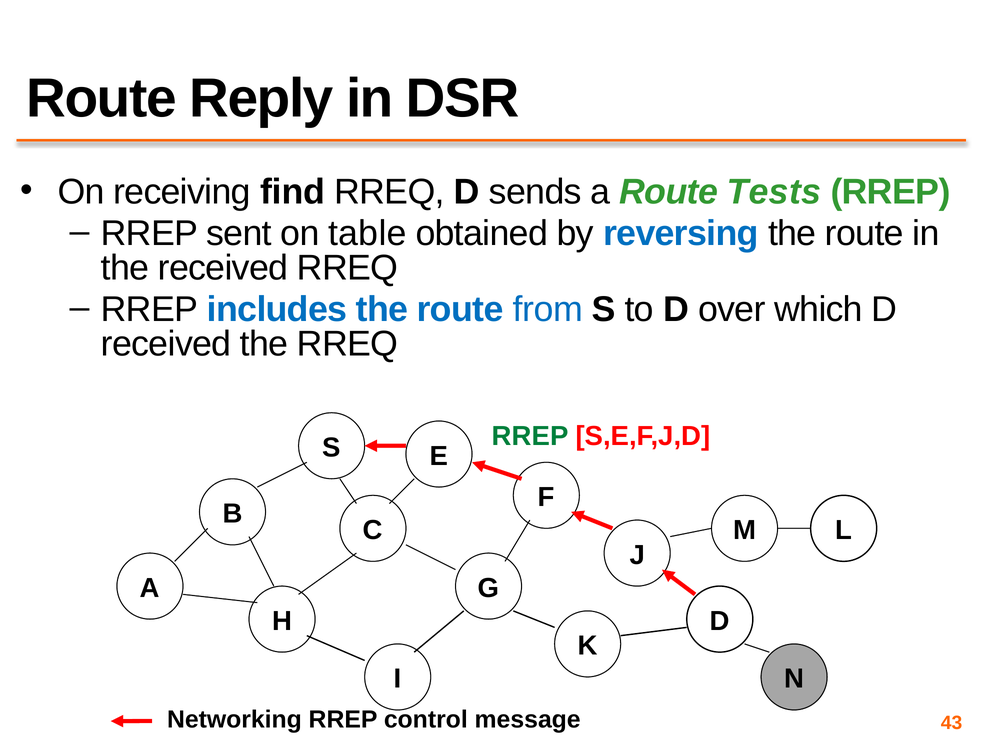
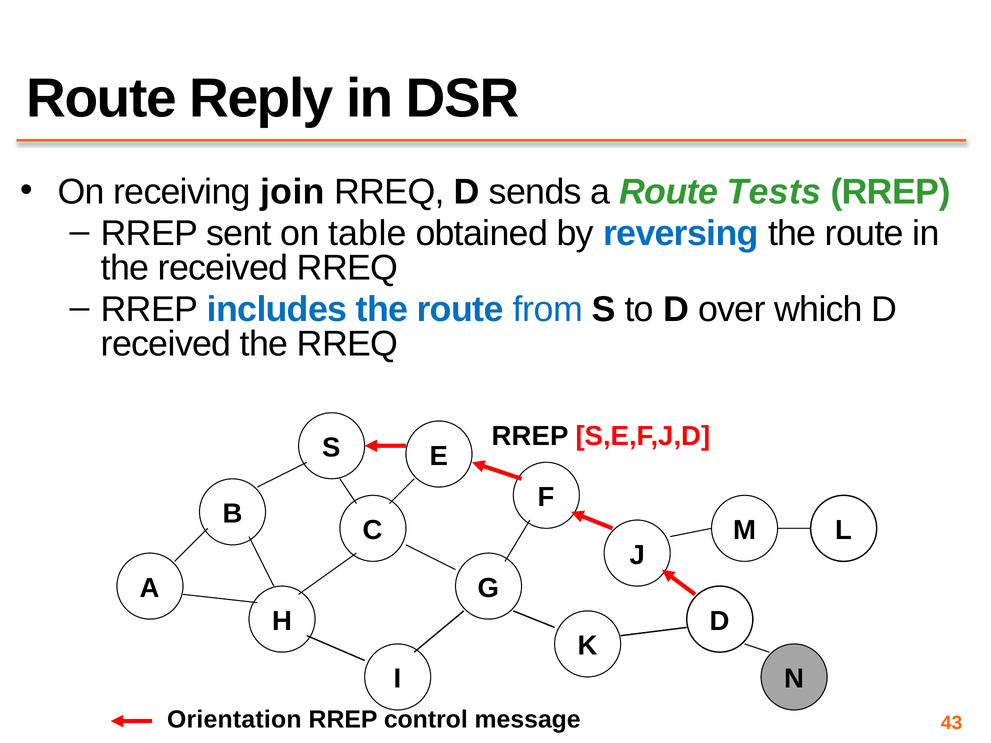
find: find -> join (292, 192)
RREP colour: green -> black (530, 436)
Networking: Networking -> Orientation (234, 720)
